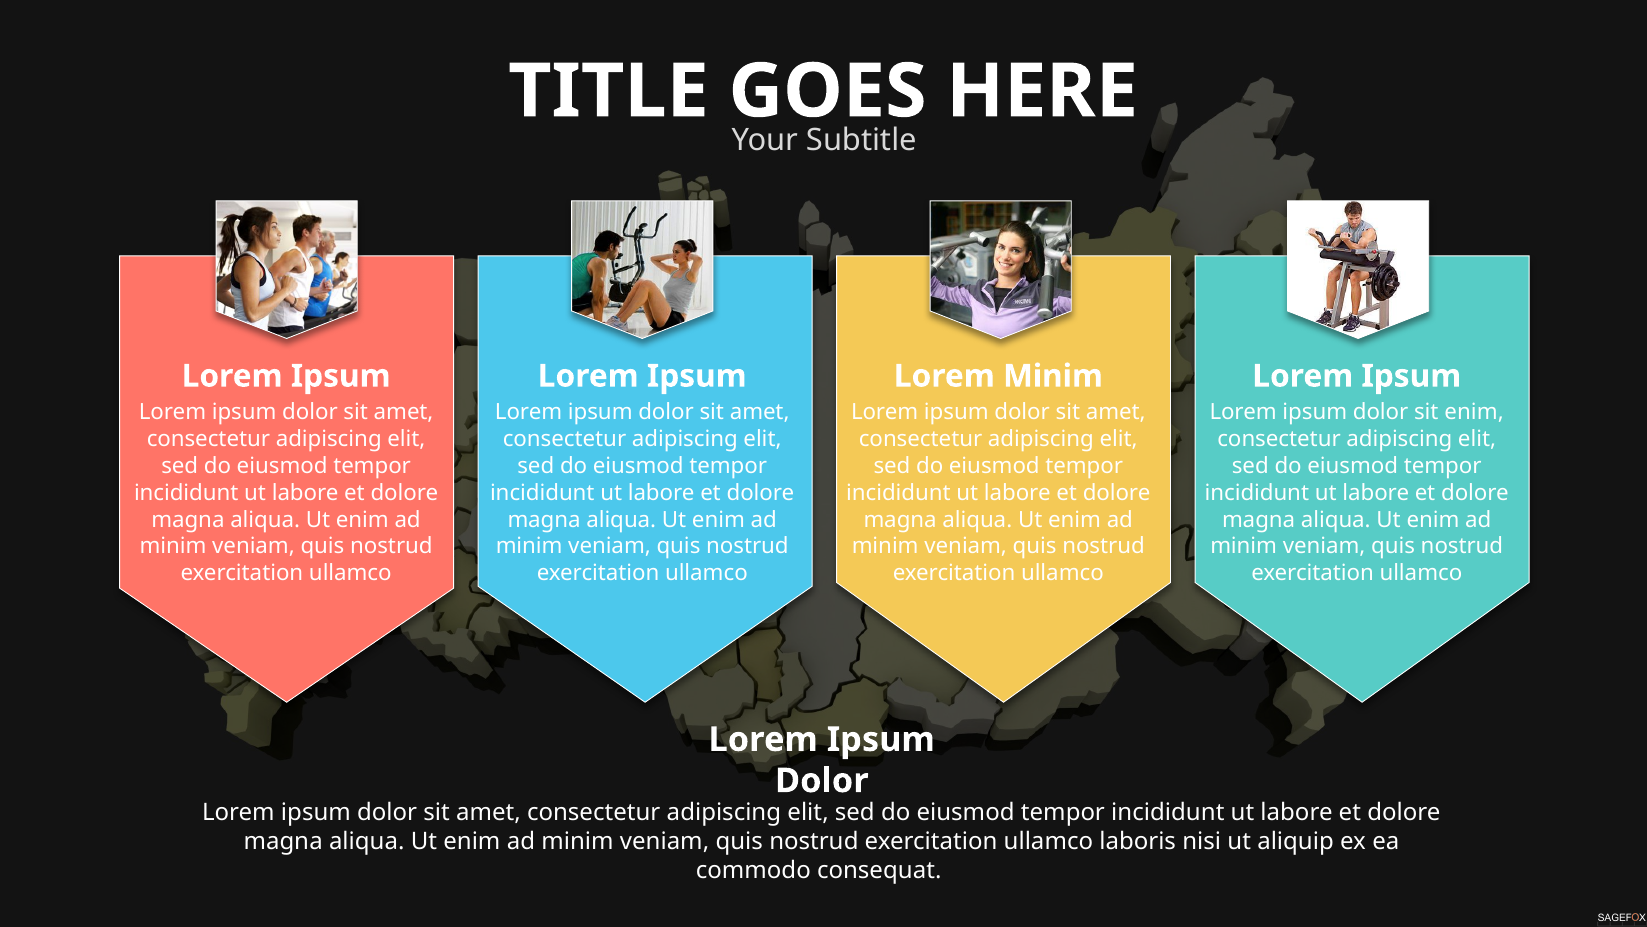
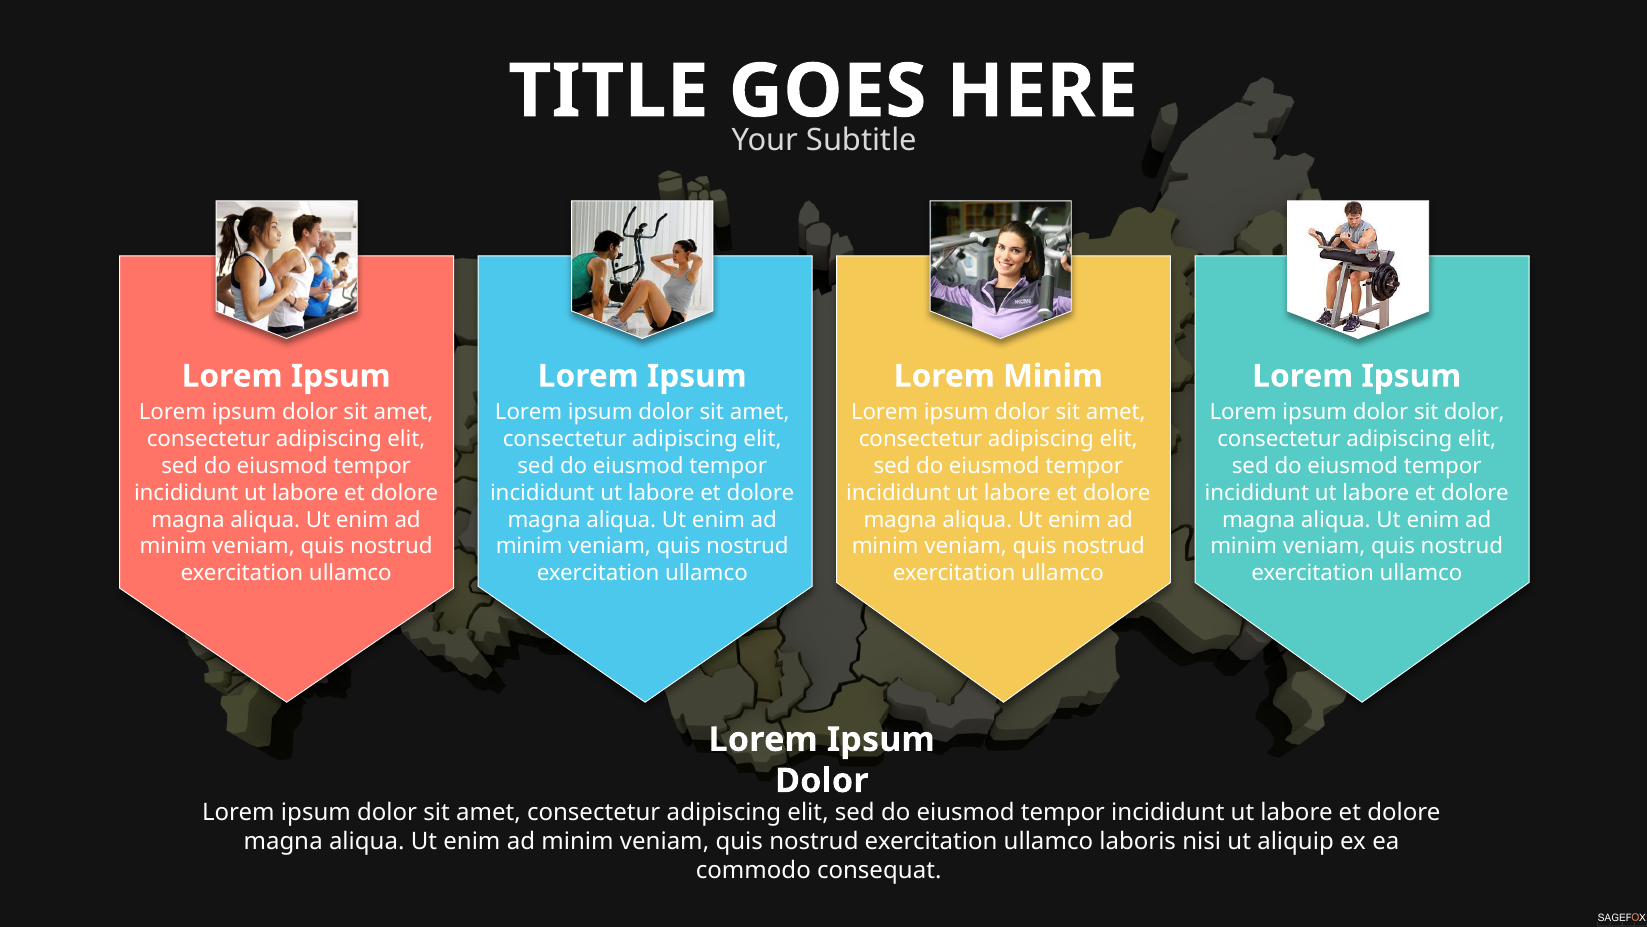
sit enim: enim -> dolor (1474, 412)
